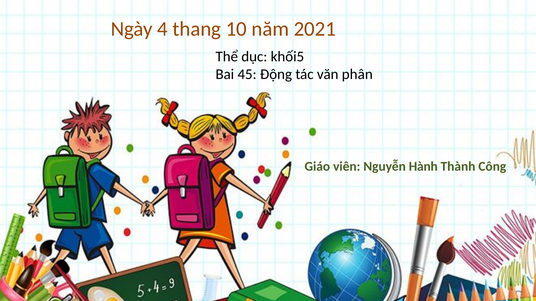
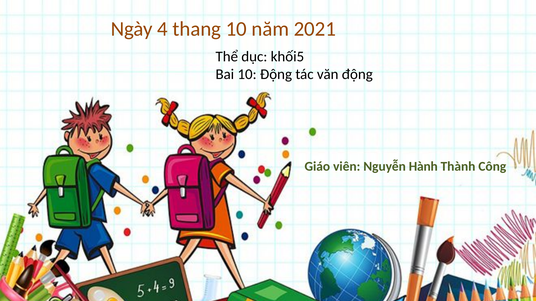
Bai 45: 45 -> 10 (247, 74)
văn phân: phân -> động (357, 74)
